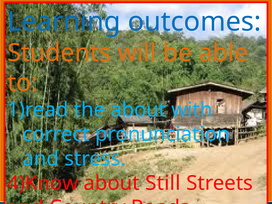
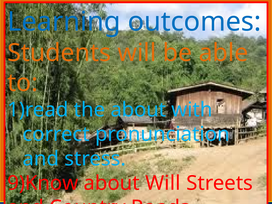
4)Know: 4)Know -> 9)Know (43, 183)
about Still: Still -> Will (163, 183)
